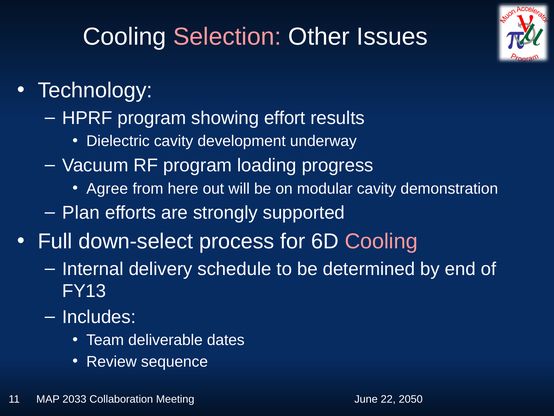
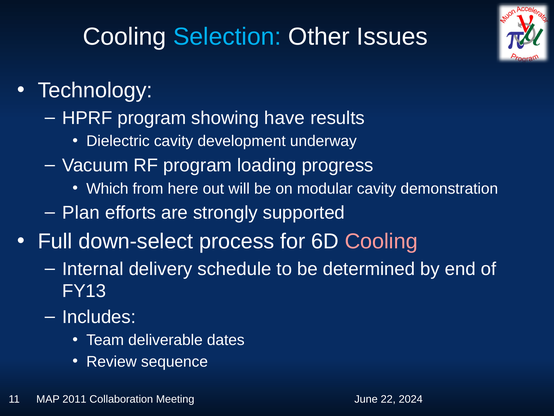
Selection colour: pink -> light blue (227, 37)
effort: effort -> have (285, 118)
Agree: Agree -> Which (107, 188)
2033: 2033 -> 2011 (74, 399)
2050: 2050 -> 2024 (411, 399)
